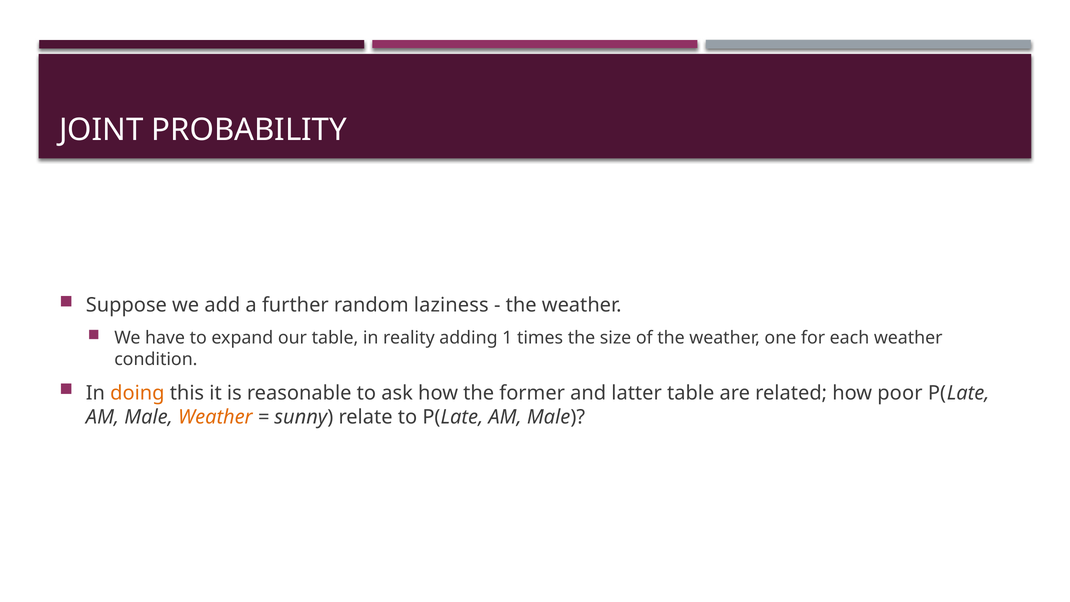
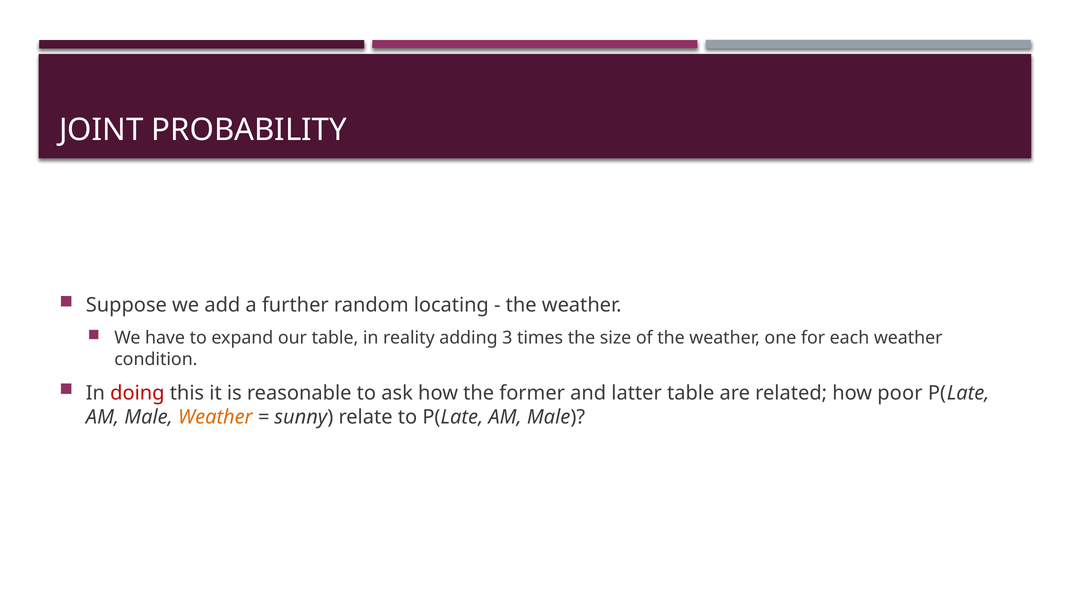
laziness: laziness -> locating (451, 305)
1: 1 -> 3 (507, 338)
doing colour: orange -> red (137, 393)
